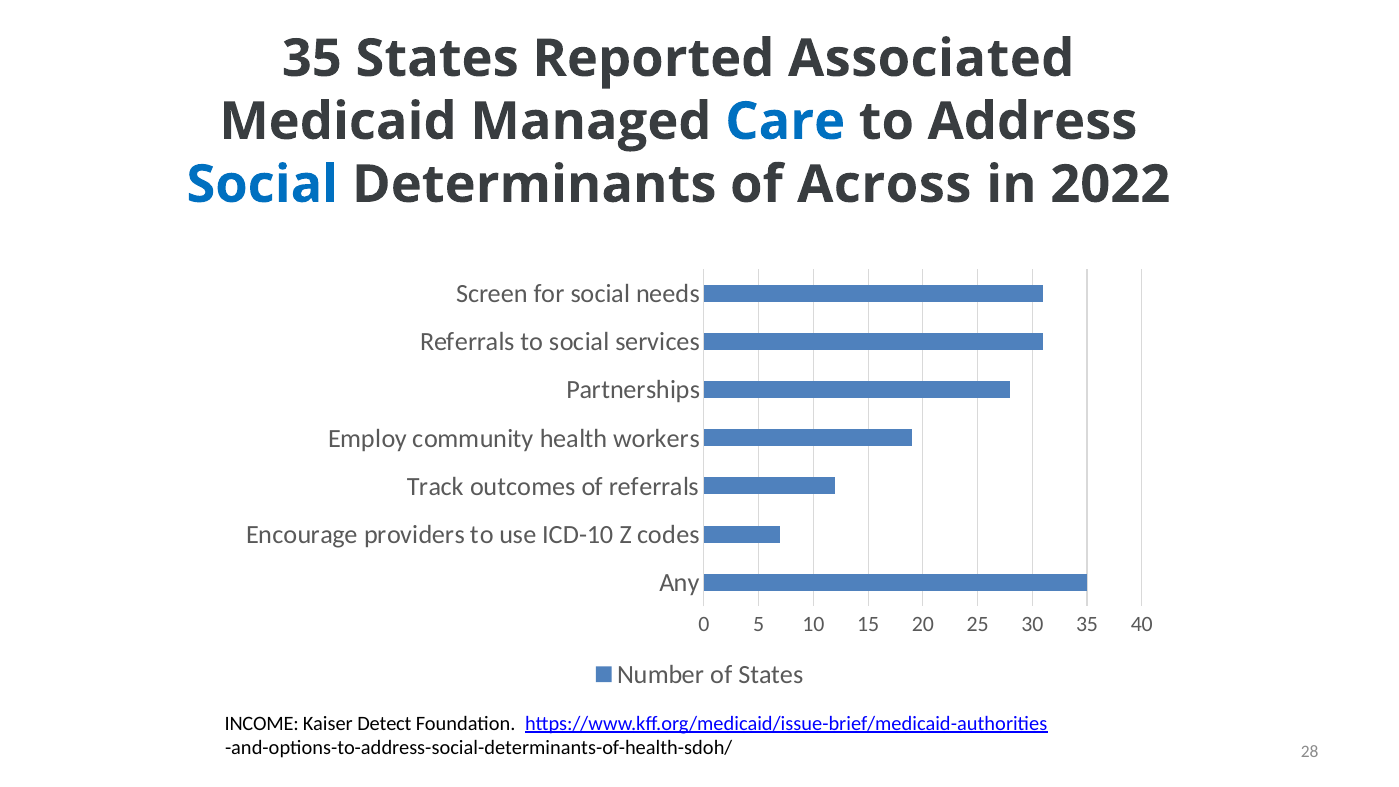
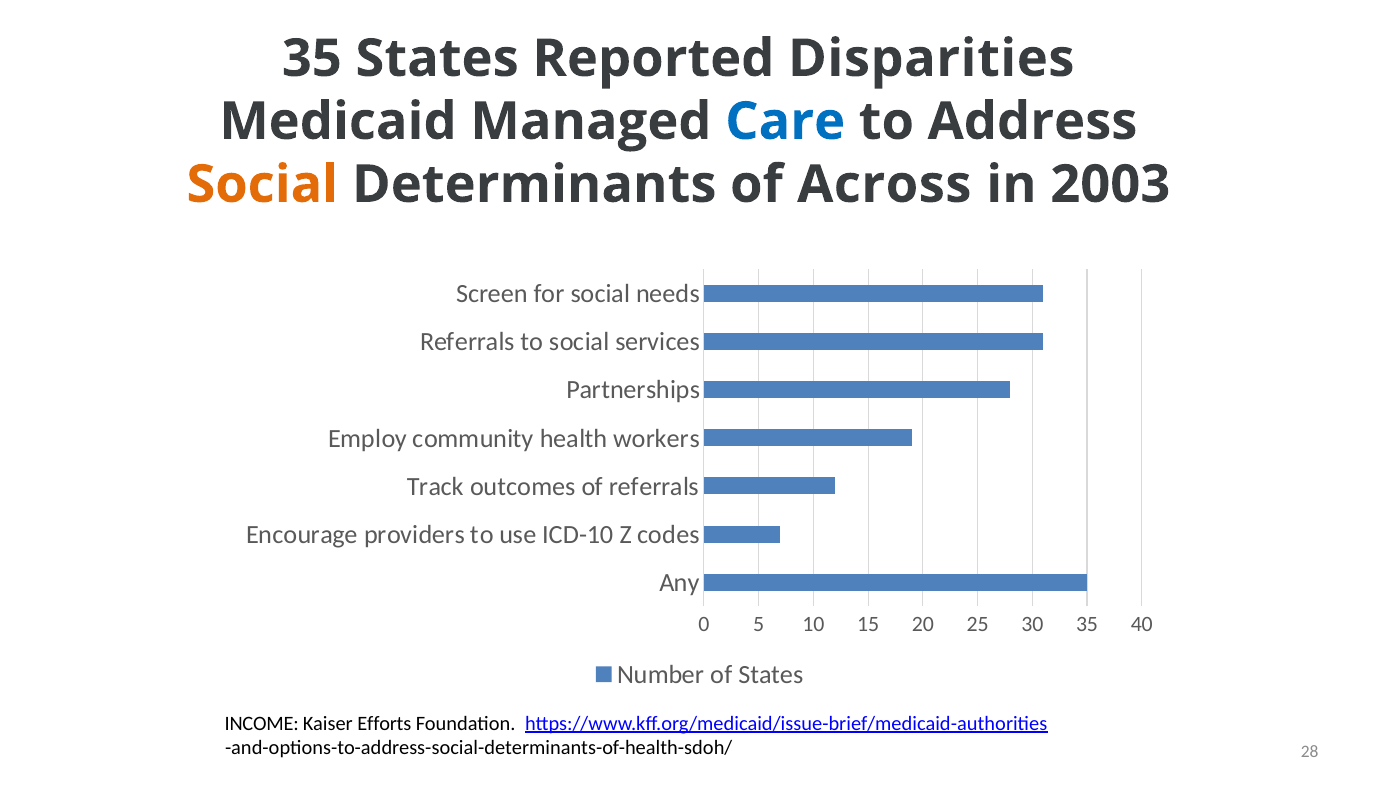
Associated: Associated -> Disparities (931, 59)
Social colour: blue -> orange (262, 185)
2022: 2022 -> 2003 (1110, 185)
Detect: Detect -> Efforts (384, 723)
